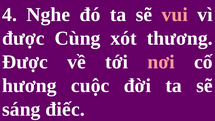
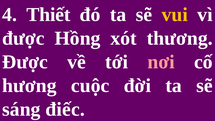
Nghe: Nghe -> Thiết (48, 15)
vui colour: pink -> yellow (175, 15)
Cùng: Cùng -> Hồng (78, 38)
